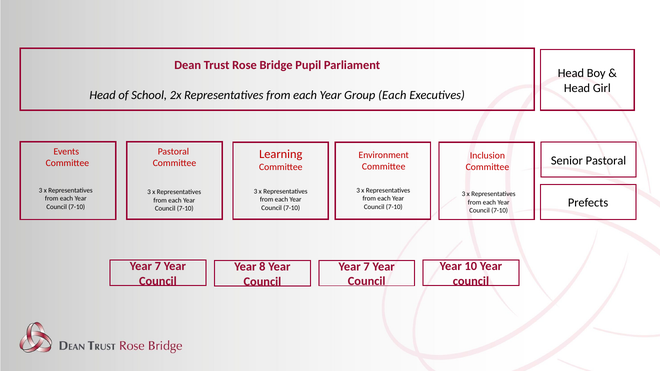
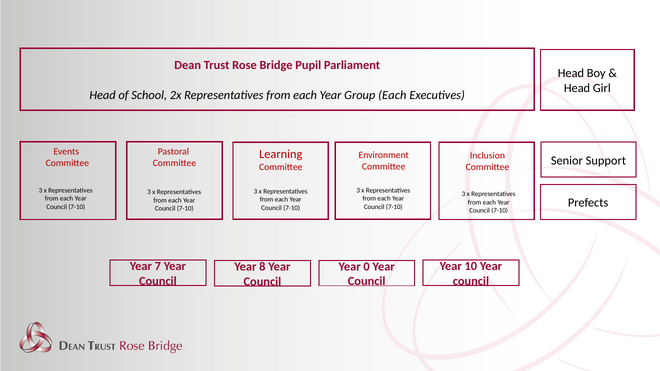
Senior Pastoral: Pastoral -> Support (606, 161)
7: 7 -> 0 (367, 267)
